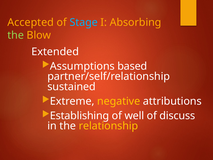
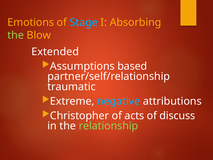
Accepted: Accepted -> Emotions (31, 22)
sustained: sustained -> traumatic (72, 87)
negative colour: yellow -> light blue (119, 101)
Establishing: Establishing -> Christopher (79, 116)
well: well -> acts (134, 116)
relationship colour: yellow -> light green (108, 126)
